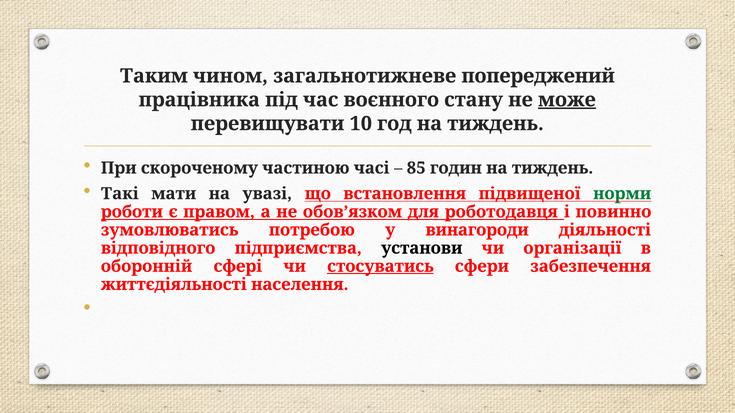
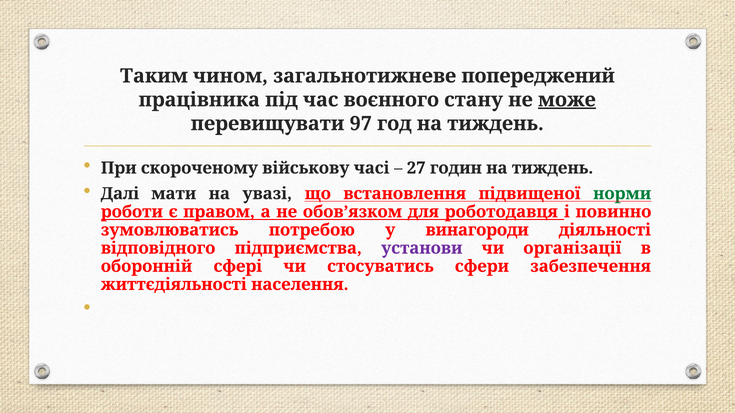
10: 10 -> 97 (361, 124)
частиною: частиною -> військову (306, 168)
85: 85 -> 27 (416, 168)
Такі: Такі -> Далі (120, 194)
установи colour: black -> purple (422, 248)
стосуватись underline: present -> none (380, 267)
